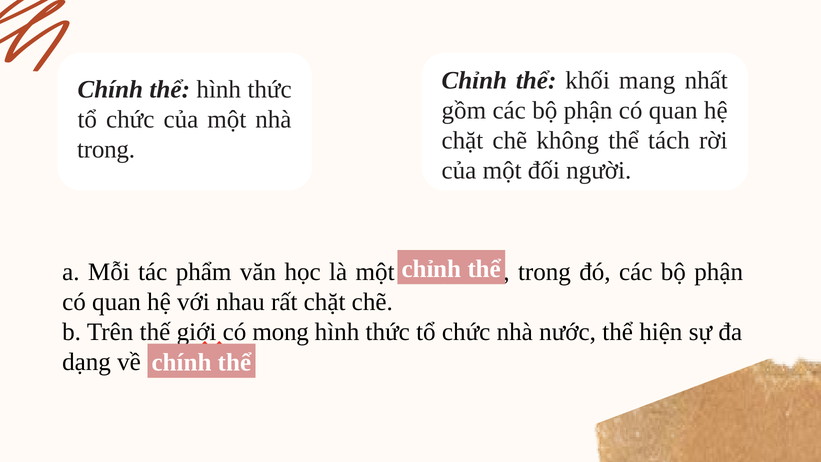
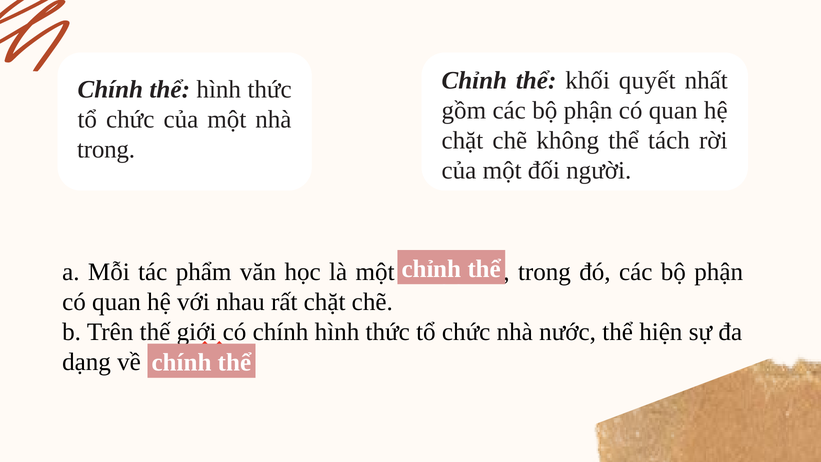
mang: mang -> quyết (647, 80)
mong: mong -> chính (281, 332)
